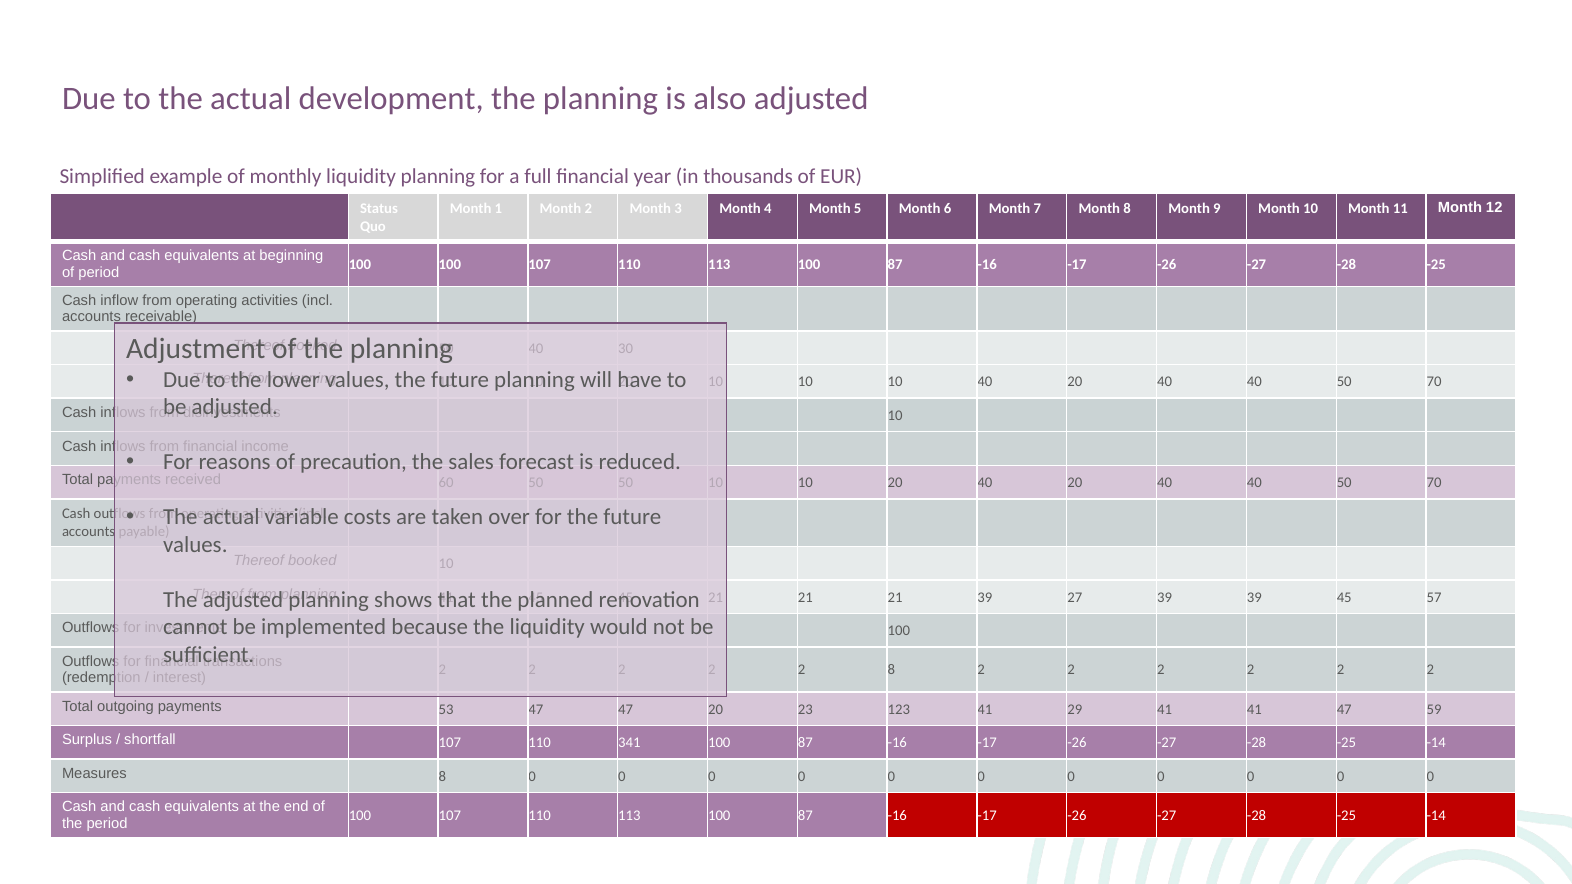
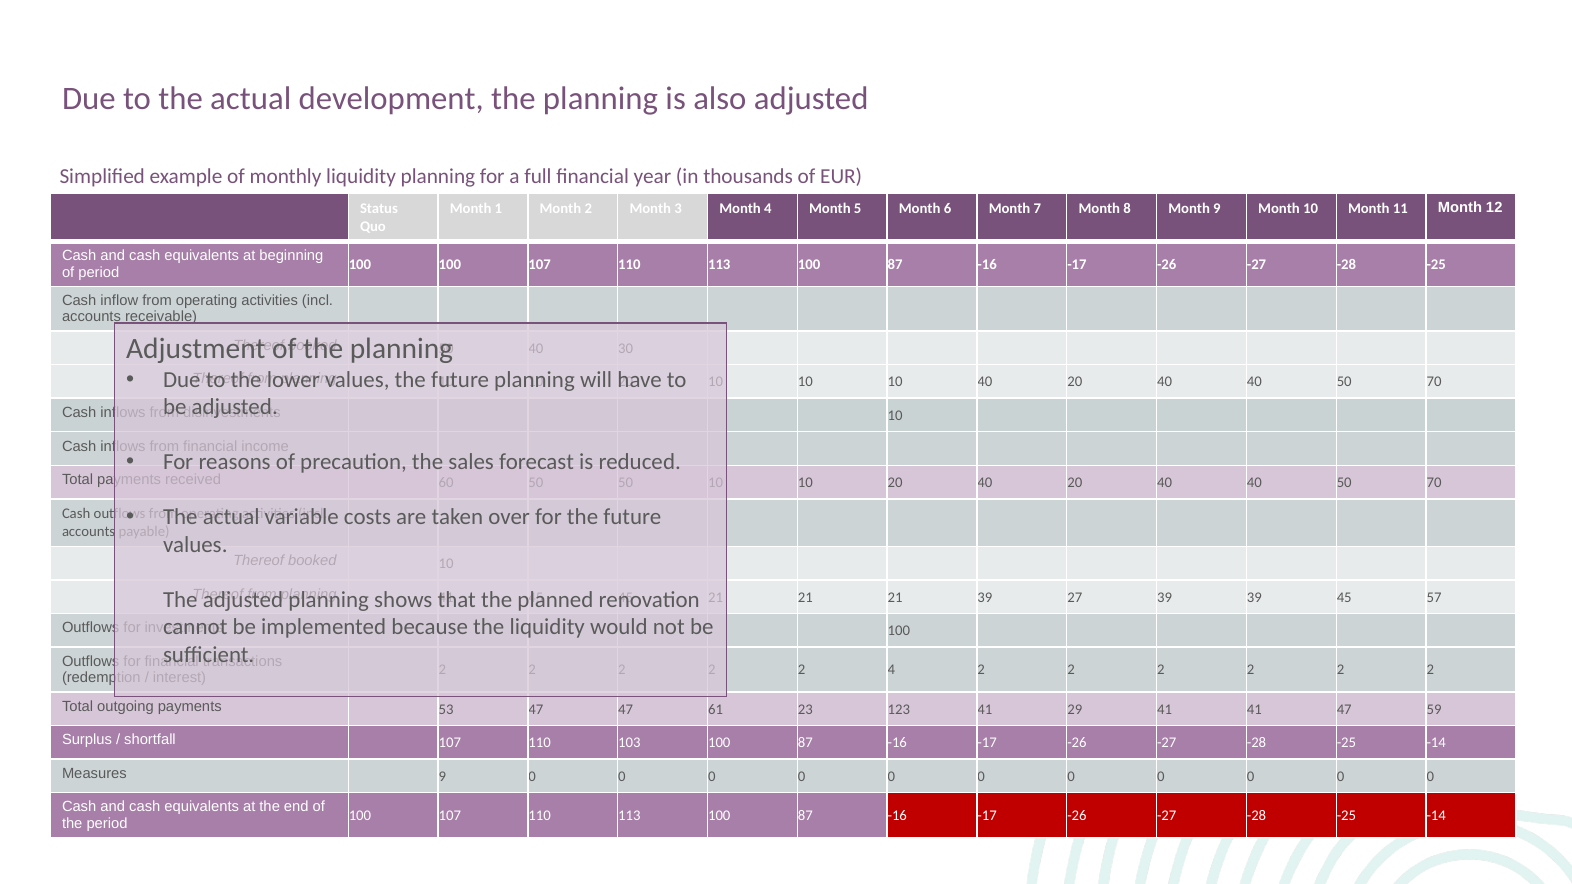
2 8: 8 -> 4 (891, 670)
47 20: 20 -> 61 (716, 709)
341: 341 -> 103 (629, 743)
Measures 8: 8 -> 9 (442, 777)
